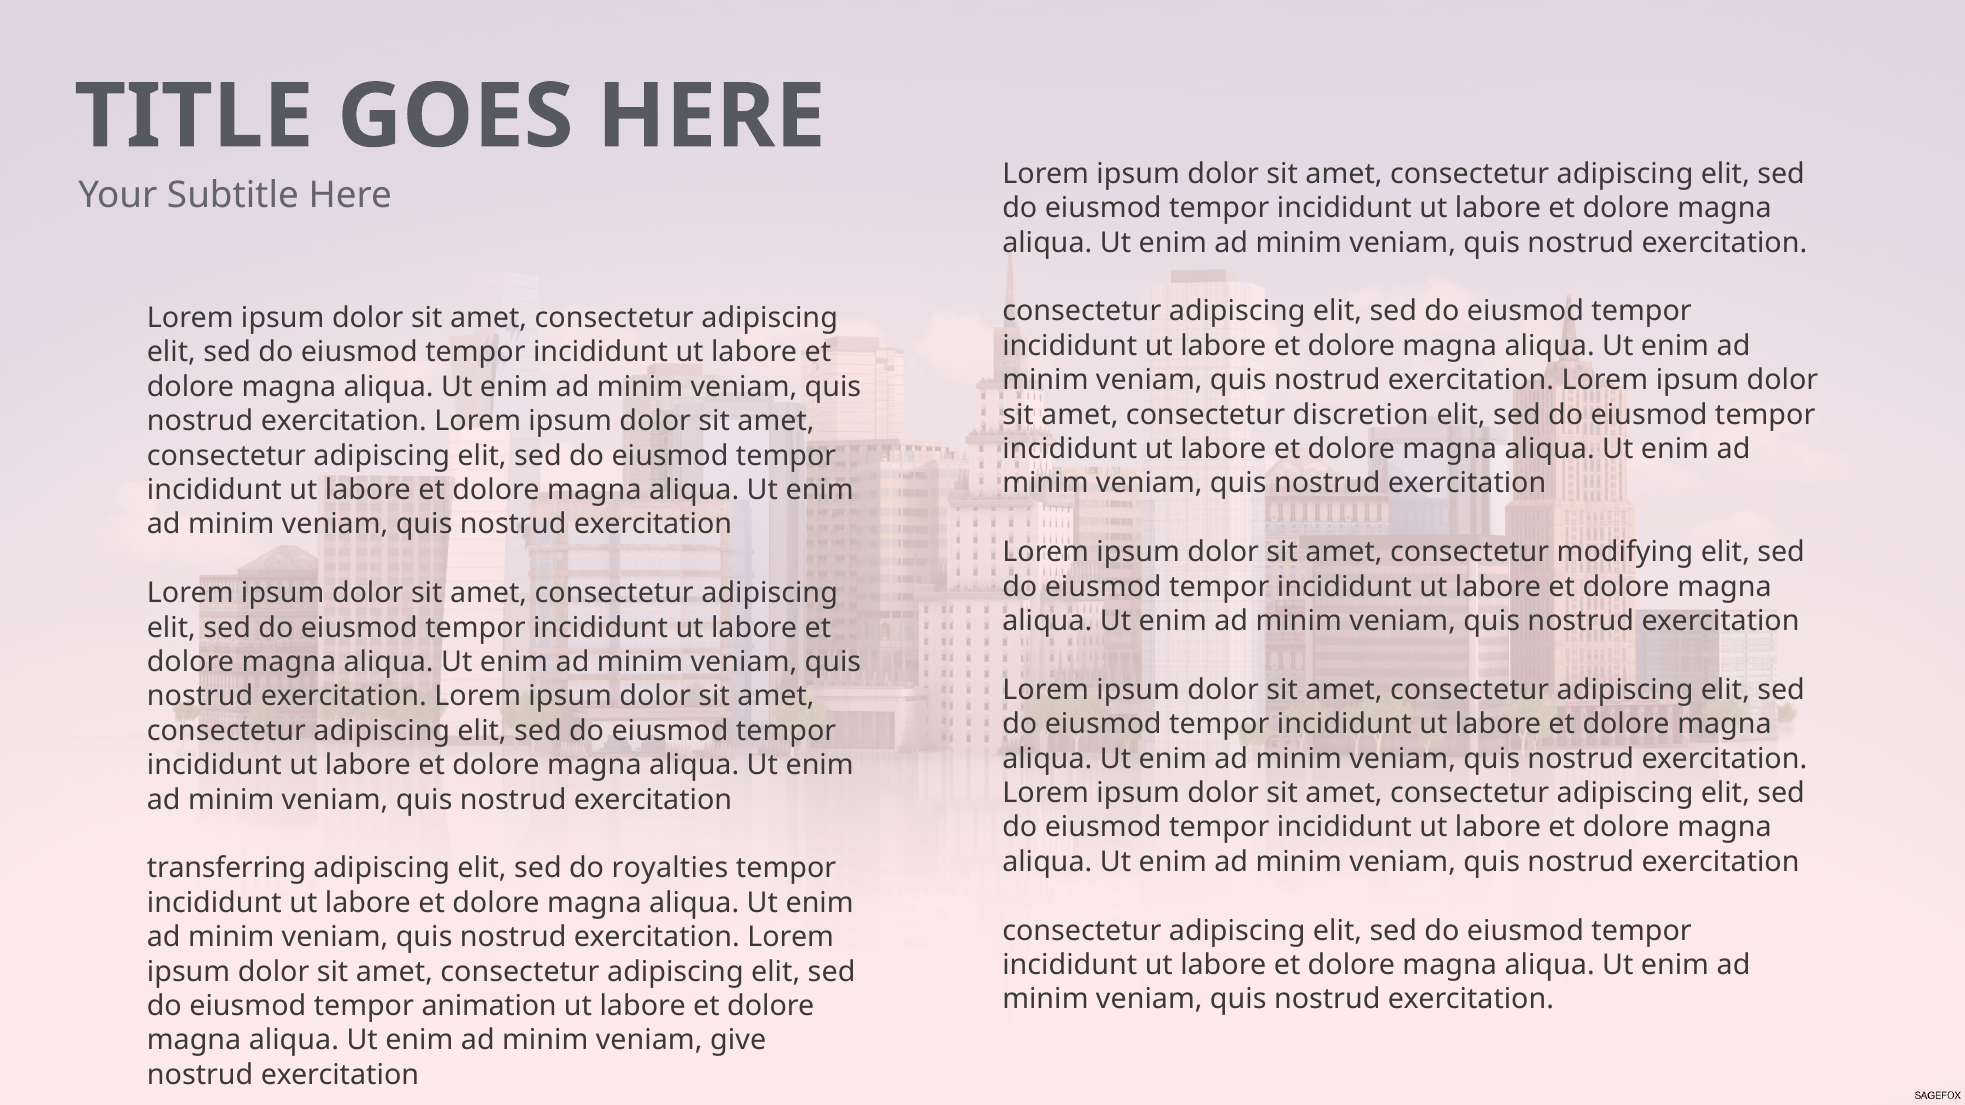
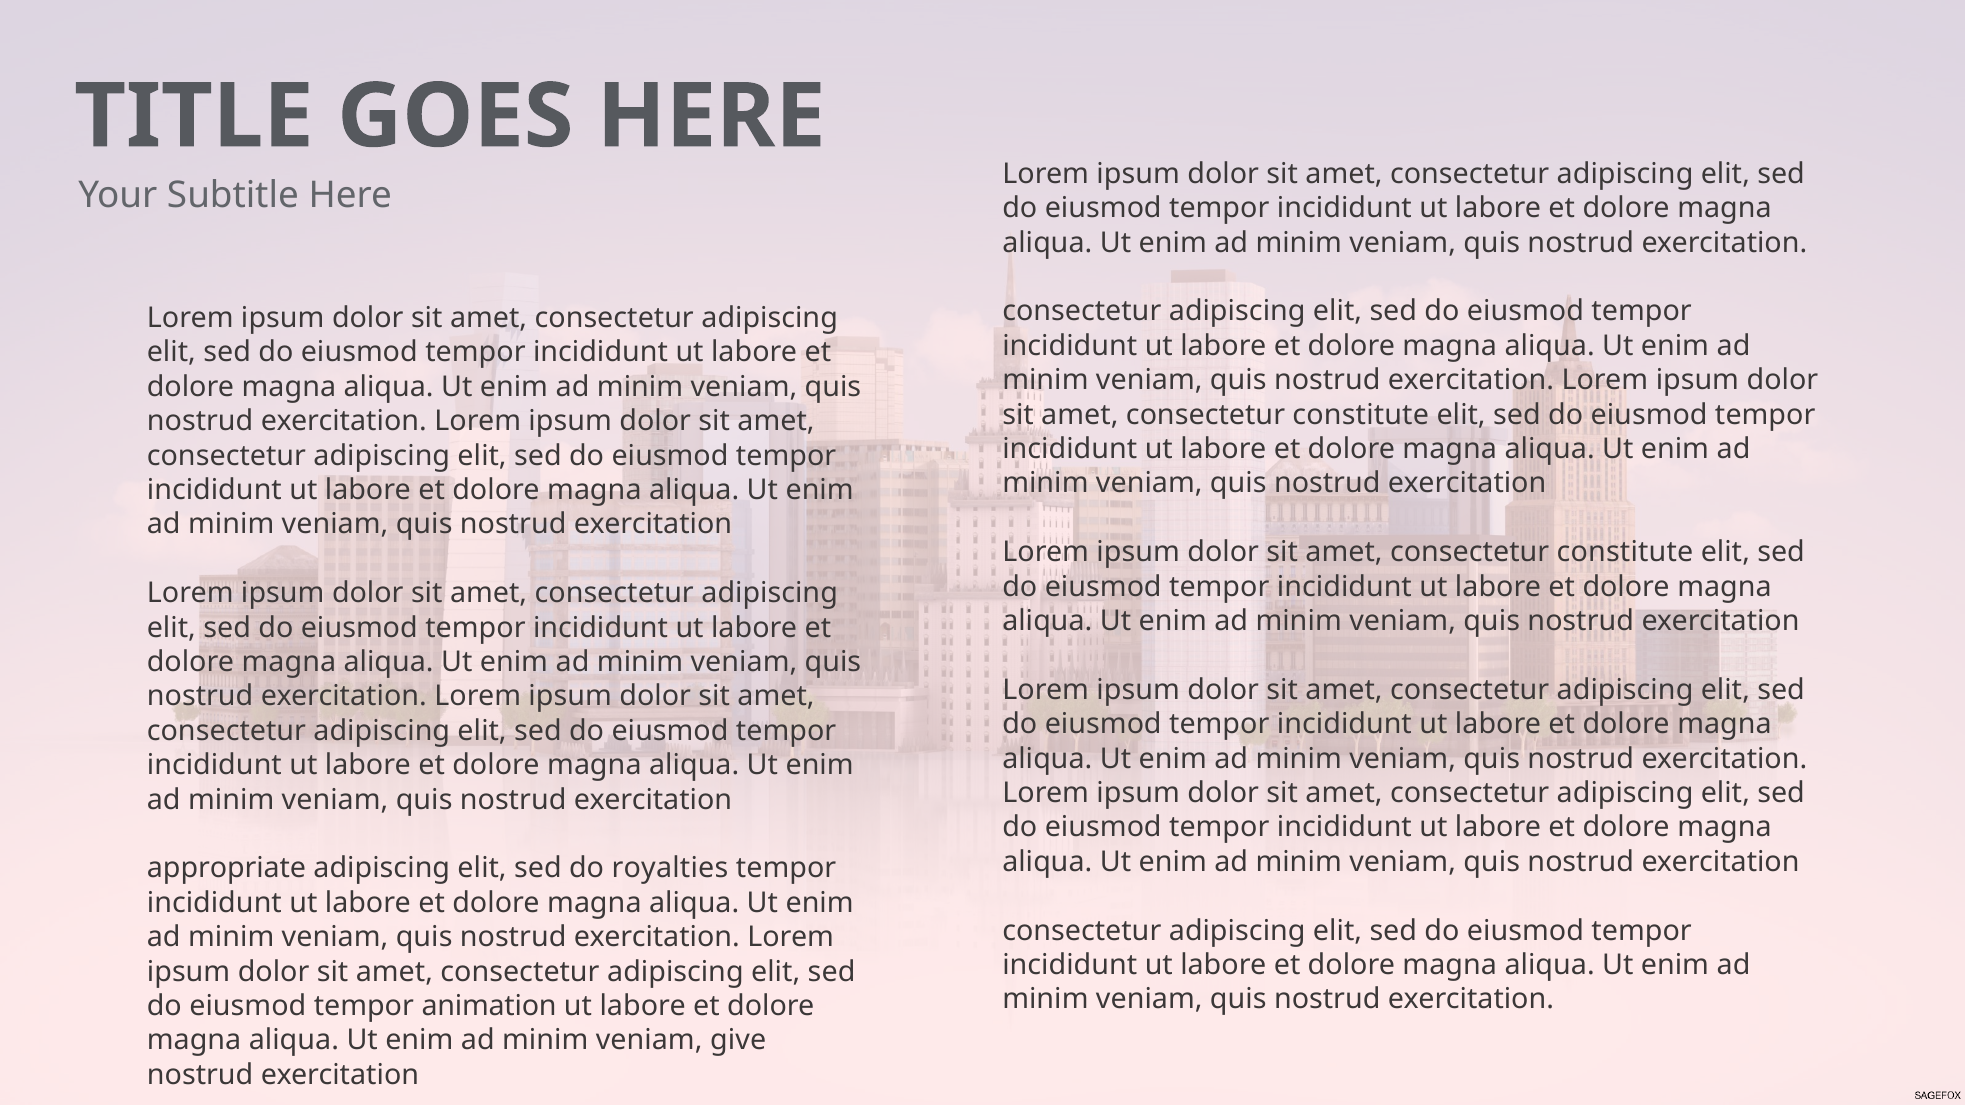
discretion: discretion -> constitute (1361, 415)
modifying: modifying -> constitute (1625, 552)
transferring: transferring -> appropriate (227, 869)
